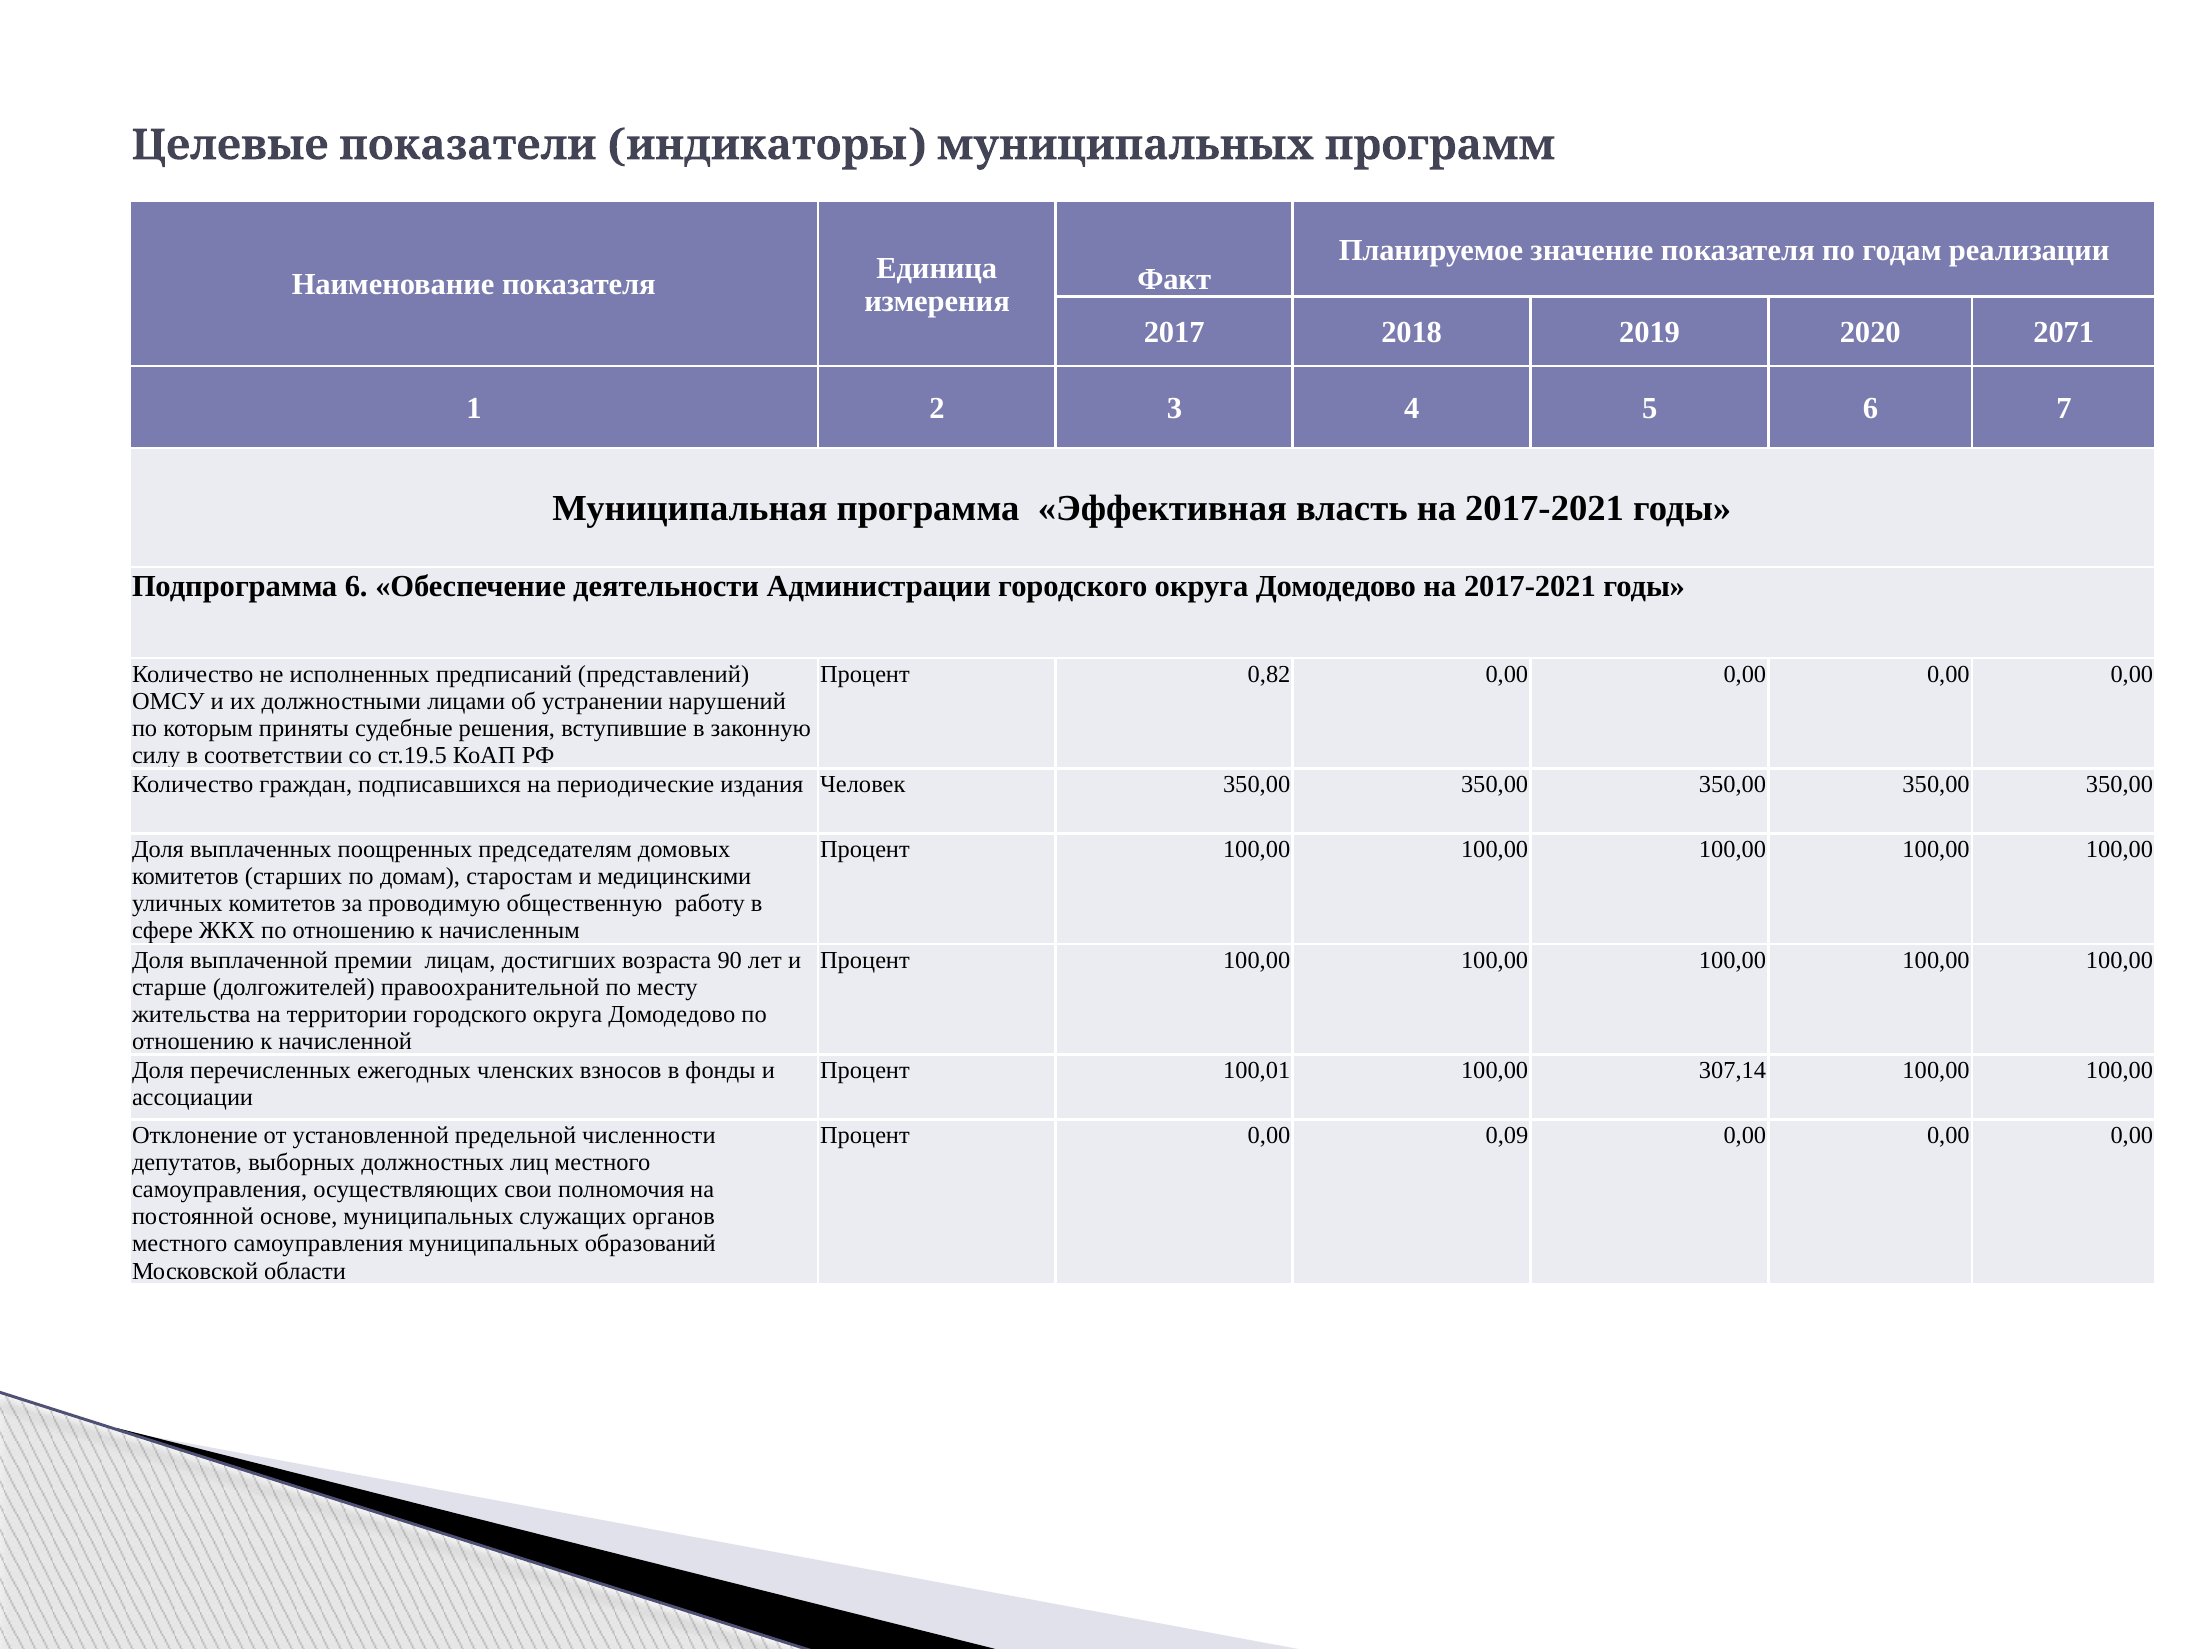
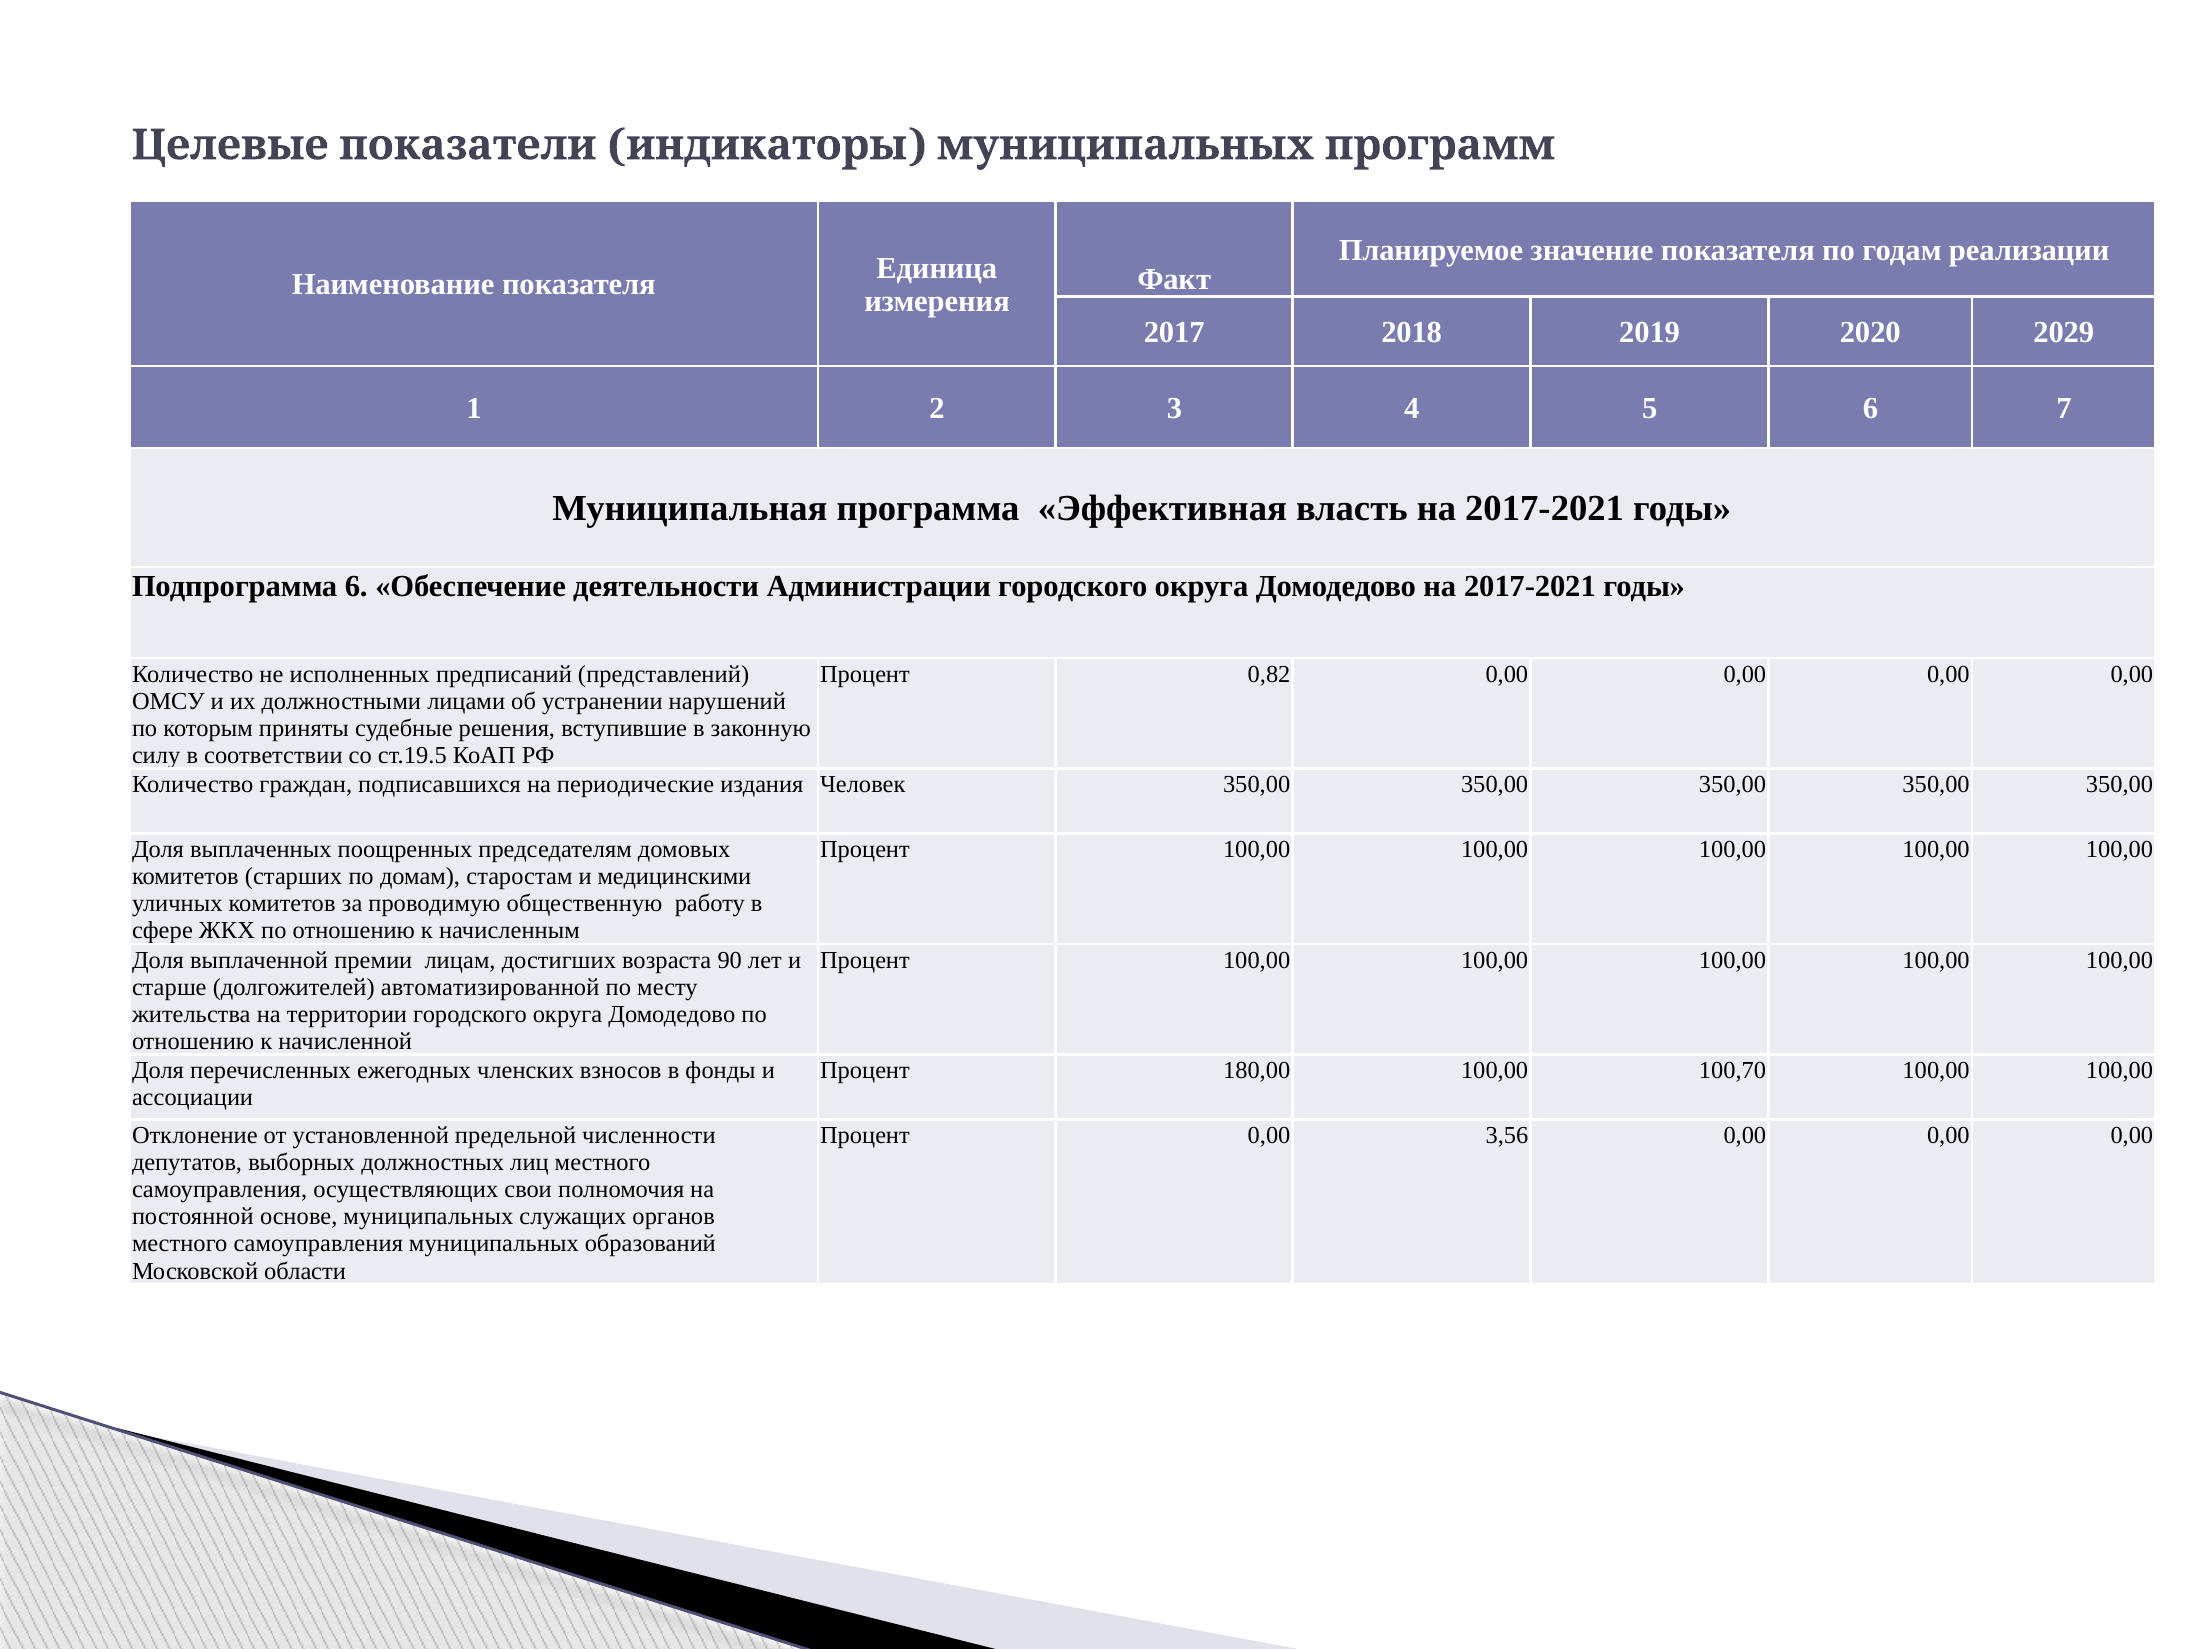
2071: 2071 -> 2029 (2064, 332)
правоохранительной: правоохранительной -> автоматизированной (490, 987)
100,01: 100,01 -> 180,00 (1257, 1071)
307,14: 307,14 -> 100,70 (1732, 1071)
0,09: 0,09 -> 3,56 (1507, 1136)
